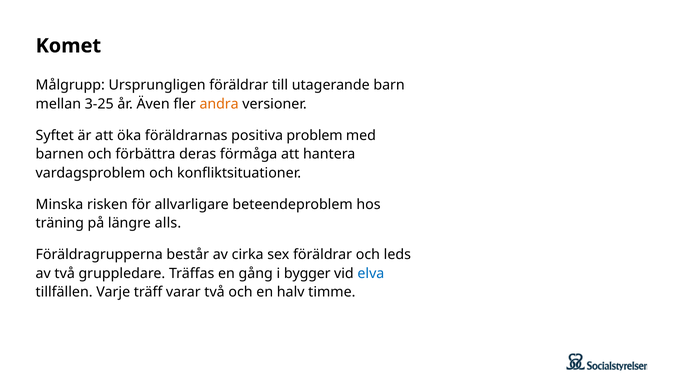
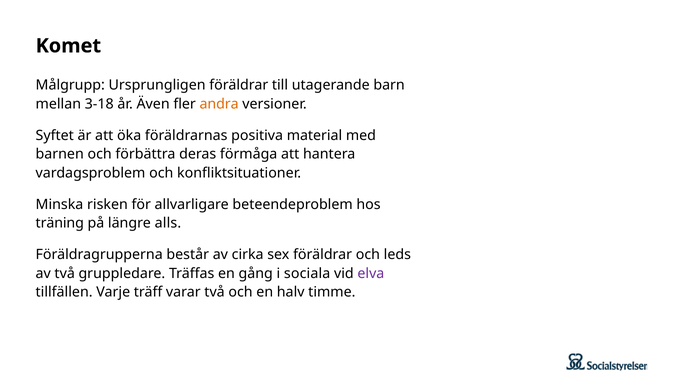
3-25: 3-25 -> 3-18 (99, 104)
problem: problem -> material (314, 136)
bygger: bygger -> sociala (307, 274)
elva colour: blue -> purple (371, 274)
